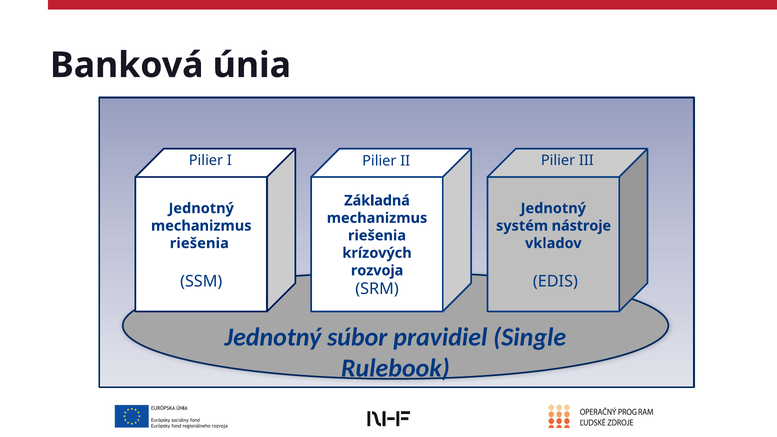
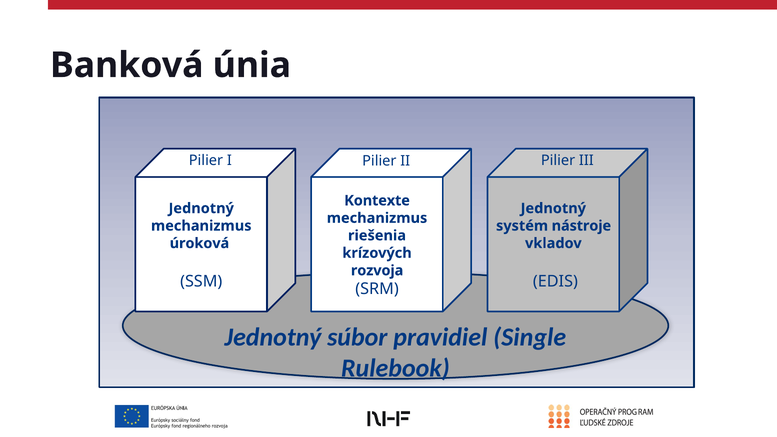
Základná: Základná -> Kontexte (377, 201)
riešenia: riešenia -> úroková (199, 243)
